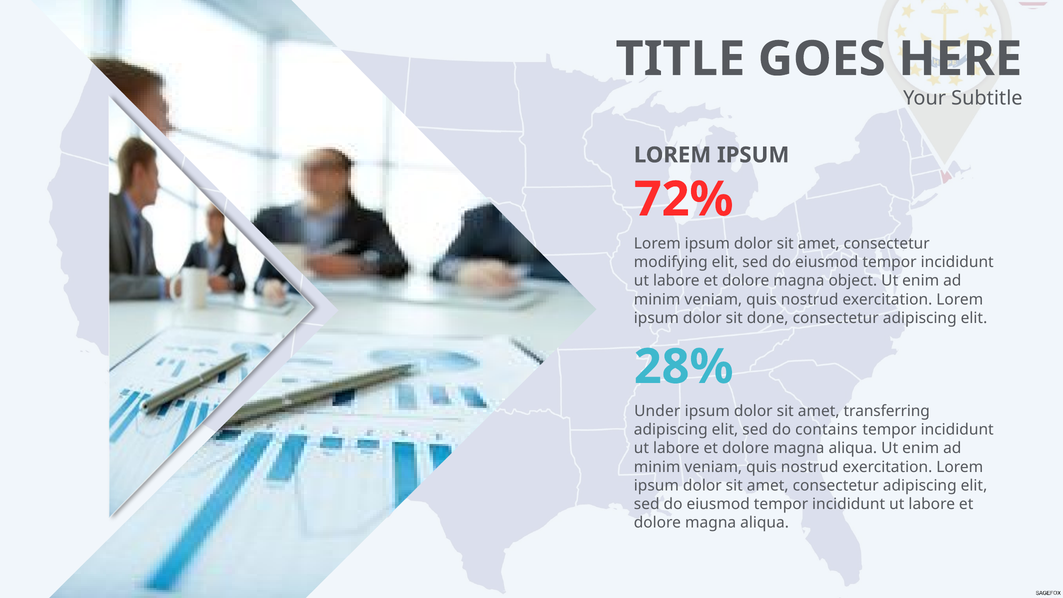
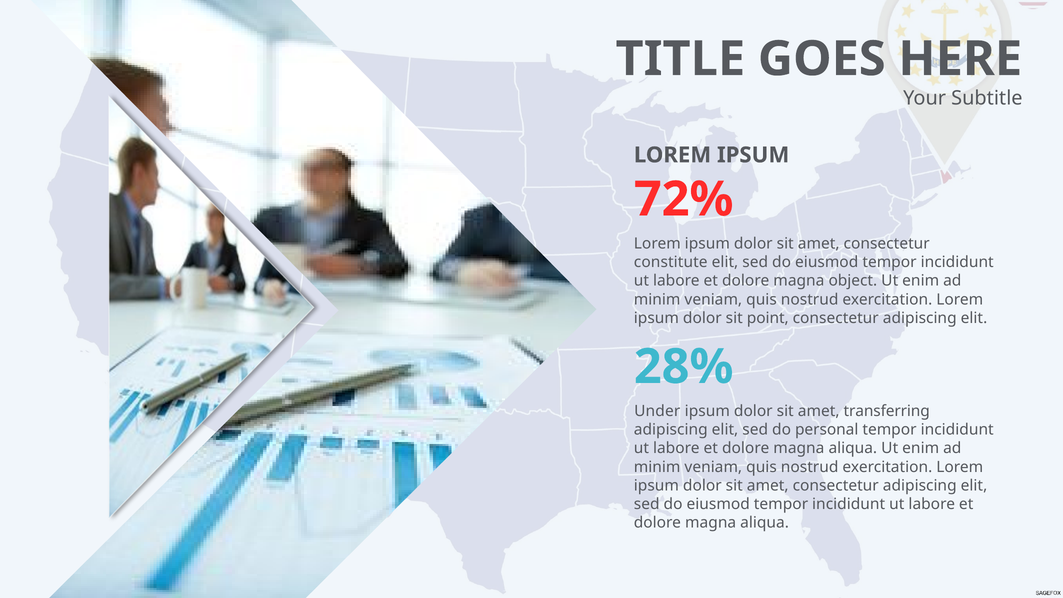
modifying: modifying -> constitute (671, 262)
done: done -> point (768, 318)
contains: contains -> personal (827, 430)
